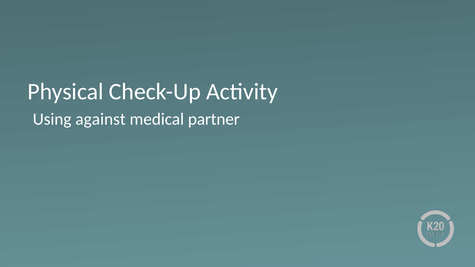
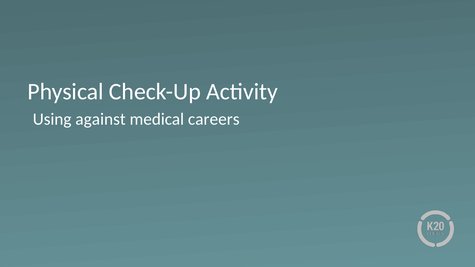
partner: partner -> careers (214, 119)
